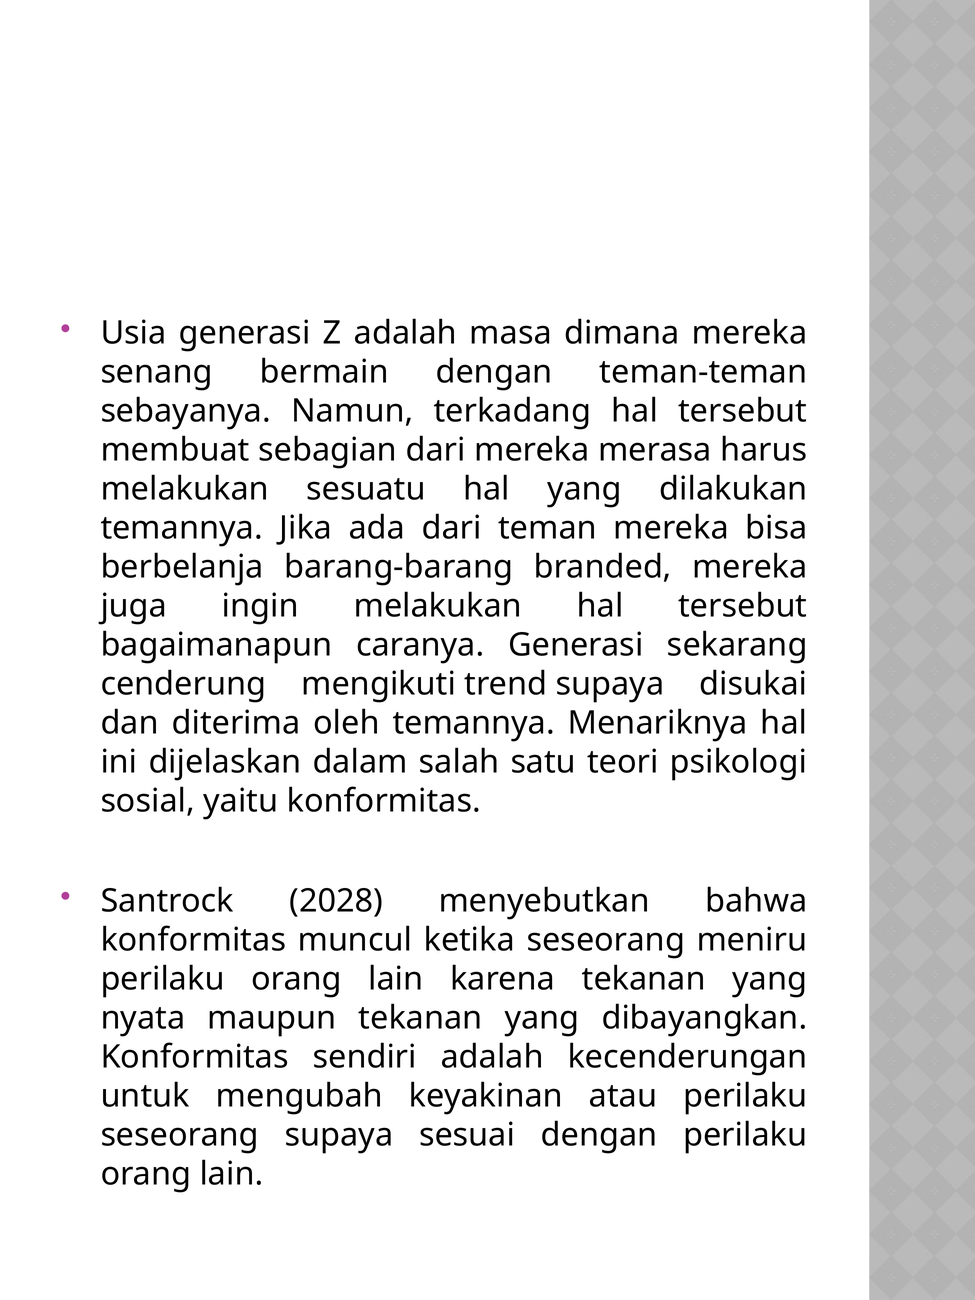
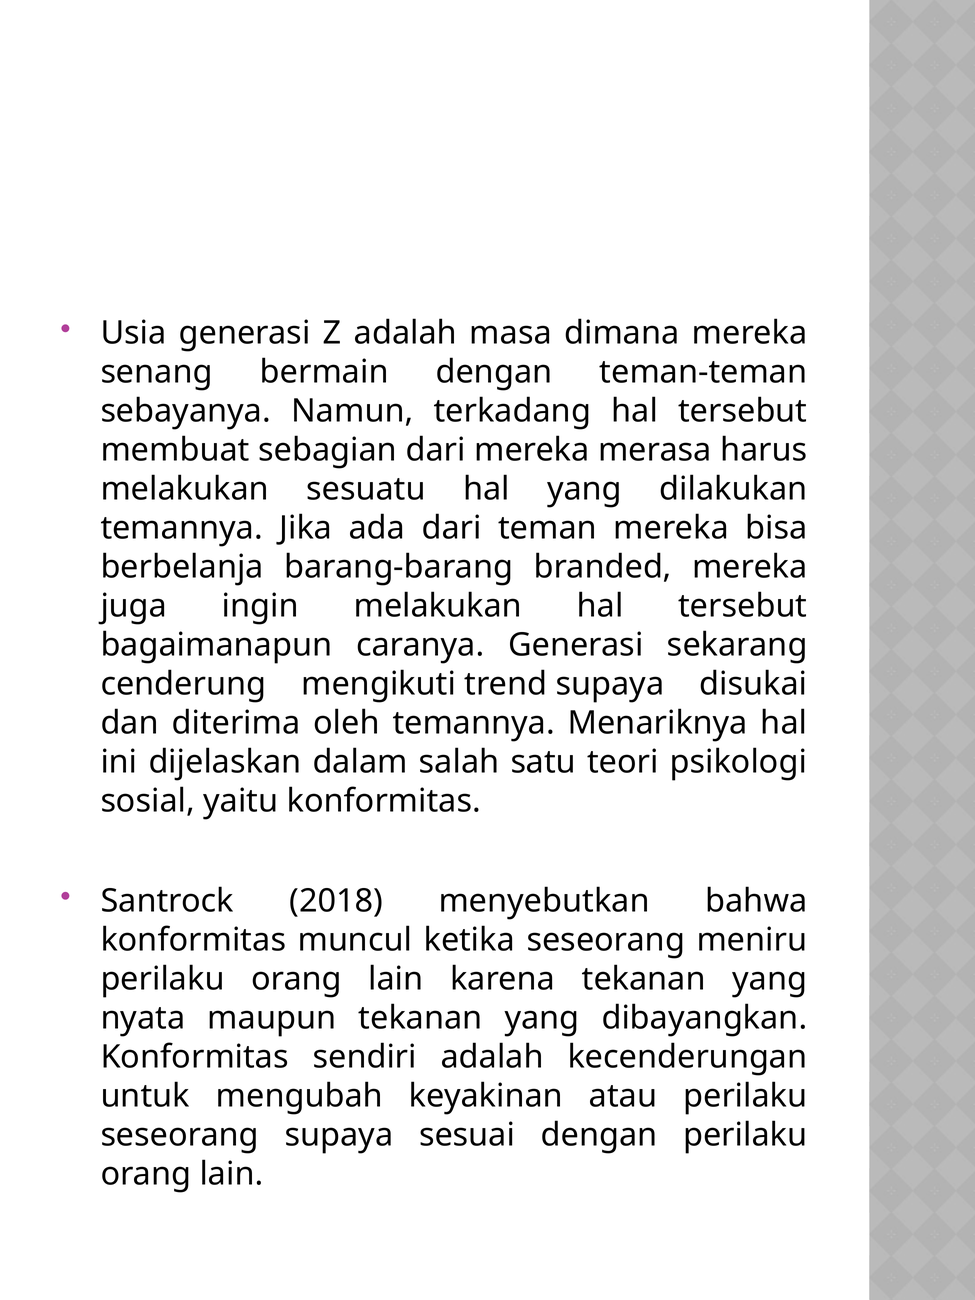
2028: 2028 -> 2018 (336, 901)
